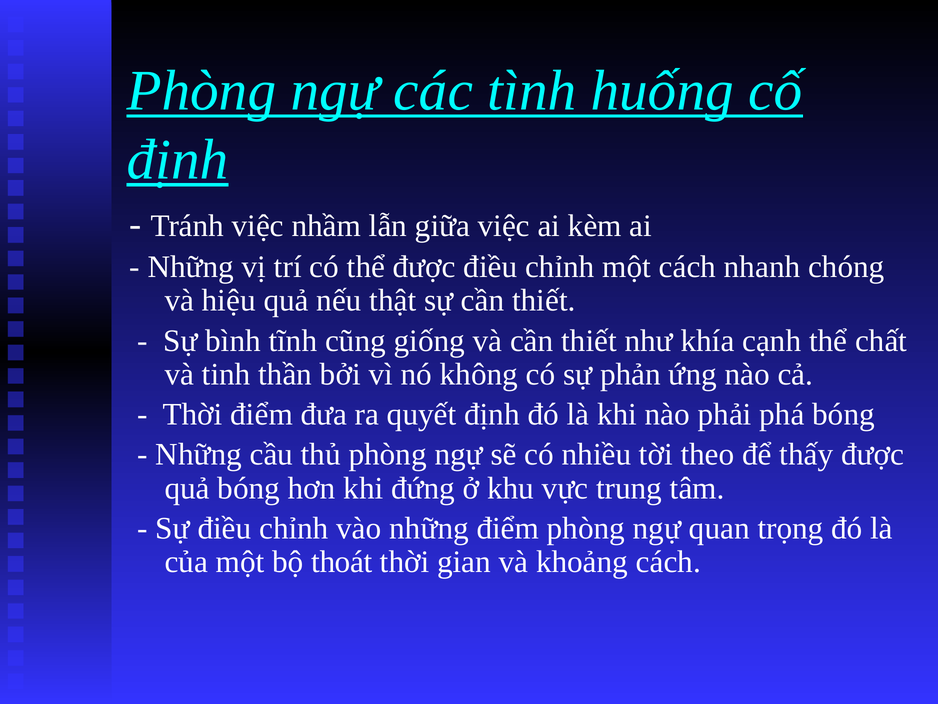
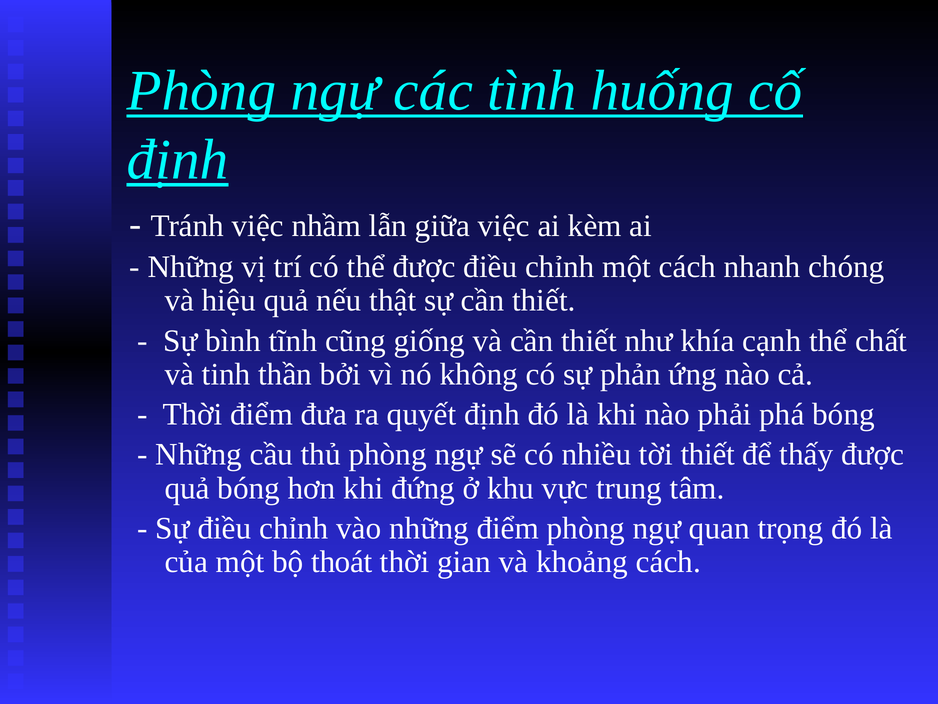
tời theo: theo -> thiết (708, 454)
